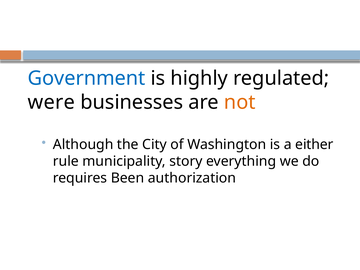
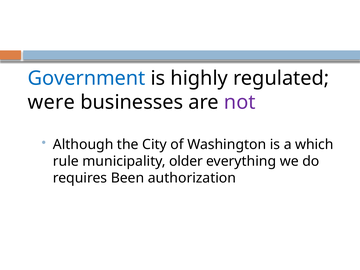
not colour: orange -> purple (240, 102)
either: either -> which (314, 144)
story: story -> older (186, 161)
